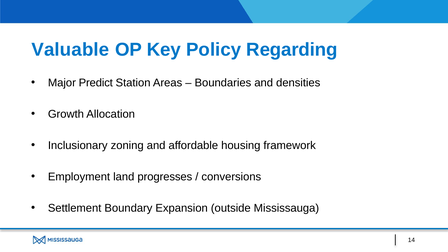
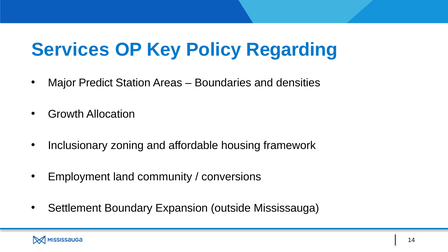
Valuable: Valuable -> Services (70, 50)
progresses: progresses -> community (165, 177)
